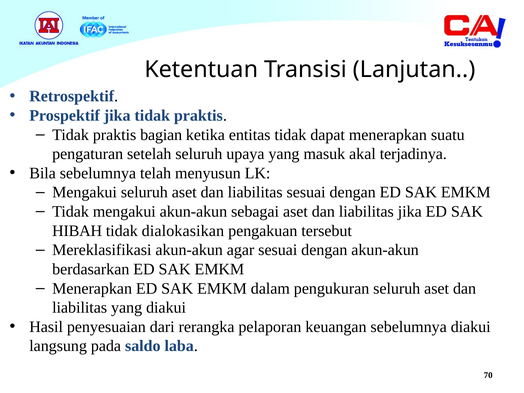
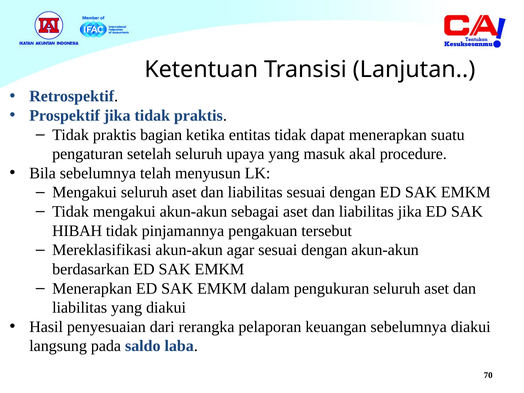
terjadinya: terjadinya -> procedure (413, 154)
dialokasikan: dialokasikan -> pinjamannya (183, 231)
